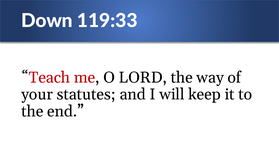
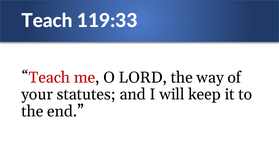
Down: Down -> Teach (47, 21)
